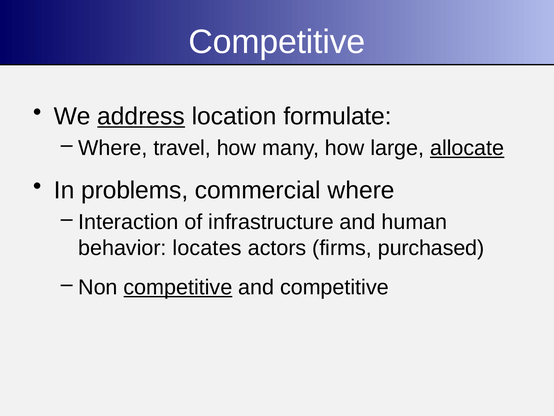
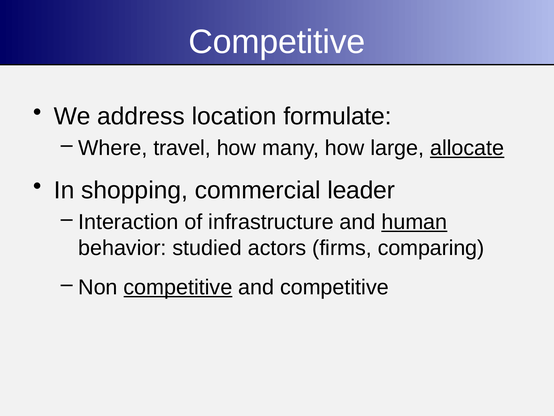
address underline: present -> none (141, 116)
problems: problems -> shopping (135, 190)
commercial where: where -> leader (361, 190)
human underline: none -> present (414, 222)
locates: locates -> studied (207, 248)
purchased: purchased -> comparing (431, 248)
